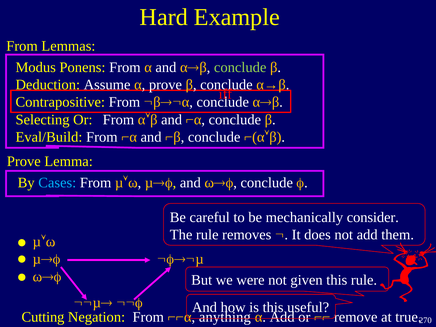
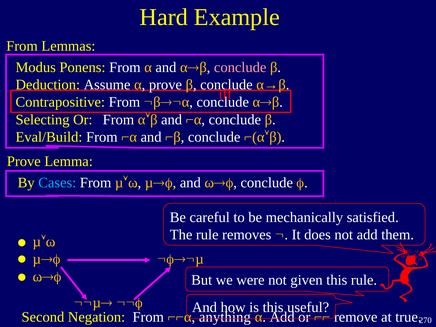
conclude colour: light green -> pink (240, 67)
consider: consider -> satisfied (373, 217)
Cutting: Cutting -> Second (43, 317)
